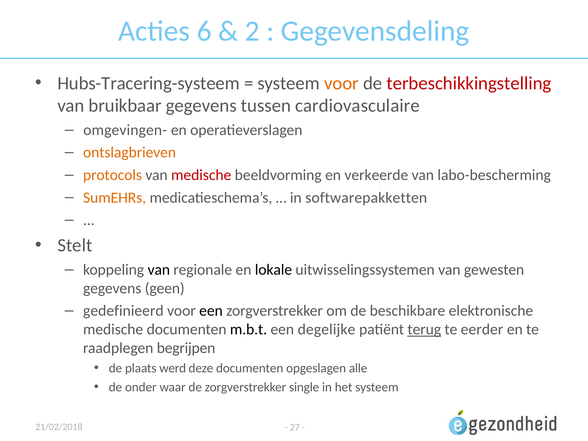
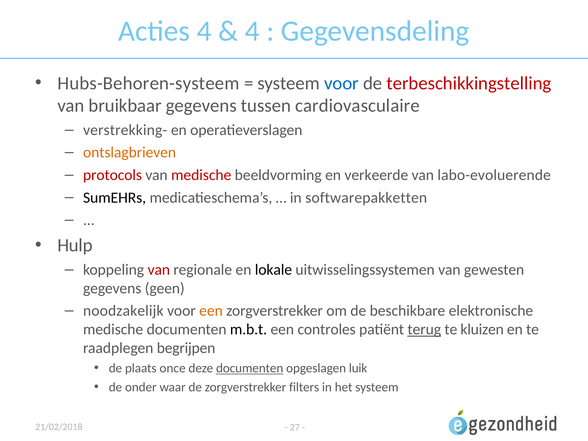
Acties 6: 6 -> 4 (204, 31)
2: 2 -> 4 (252, 31)
Hubs-Tracering-systeem: Hubs-Tracering-systeem -> Hubs-Behoren-systeem (148, 83)
voor colour: orange -> blue (341, 83)
omgevingen-: omgevingen- -> verstrekking- (125, 130)
protocols colour: orange -> red (112, 175)
labo-bescherming: labo-bescherming -> labo-evoluerende (494, 175)
SumEHRs colour: orange -> black (115, 198)
Stelt: Stelt -> Hulp (75, 245)
van colour: black -> red (159, 270)
gedefinieerd: gedefinieerd -> noodzakelijk (123, 311)
een colour: black -> orange (211, 311)
degelijke: degelijke -> controles (327, 329)
eerder: eerder -> kluizen (482, 329)
werd: werd -> once (173, 368)
documenten underline: none -> present (250, 368)
alle: alle -> luik (358, 368)
single: single -> filters (304, 387)
